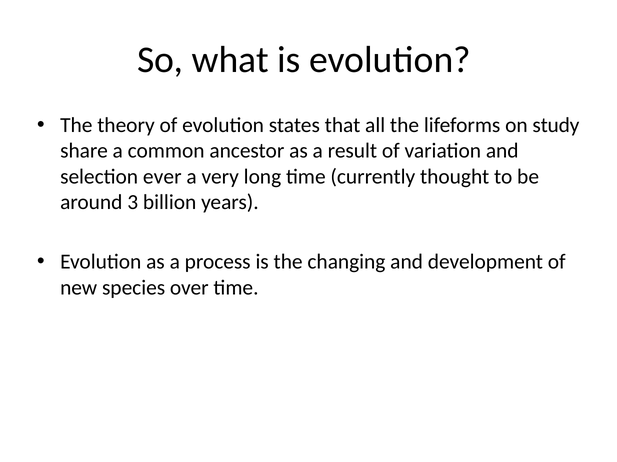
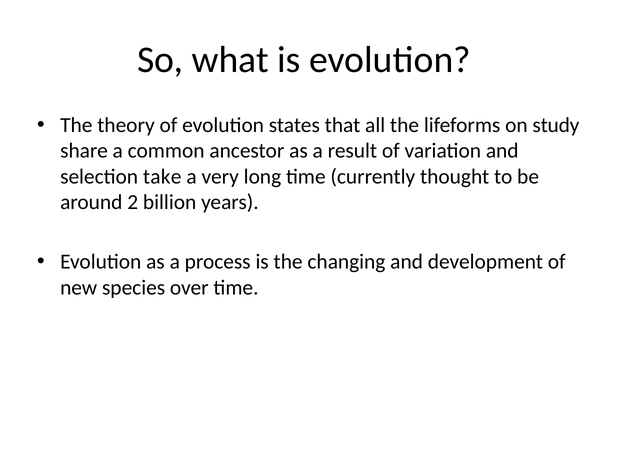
ever: ever -> take (162, 177)
3: 3 -> 2 (133, 202)
